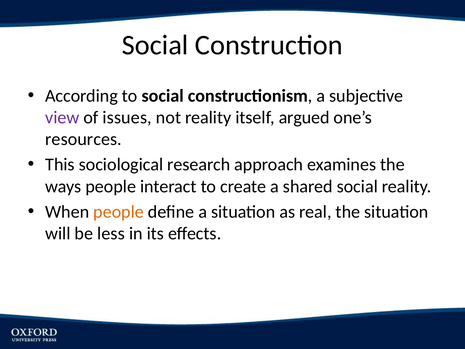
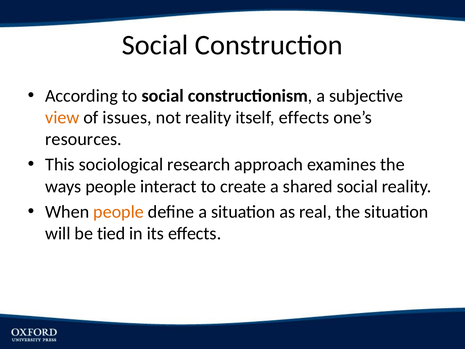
view colour: purple -> orange (62, 117)
itself argued: argued -> effects (304, 117)
less: less -> tied (111, 233)
